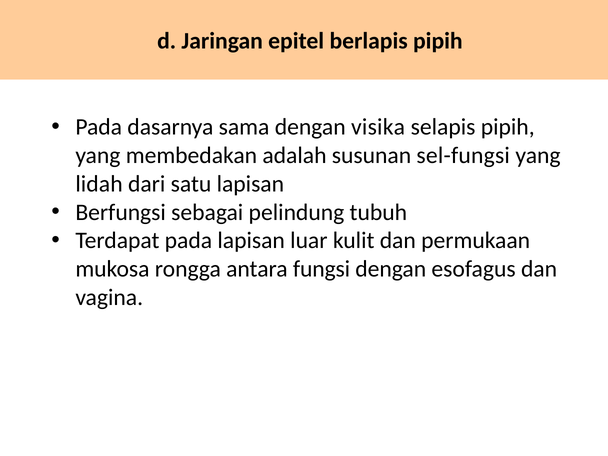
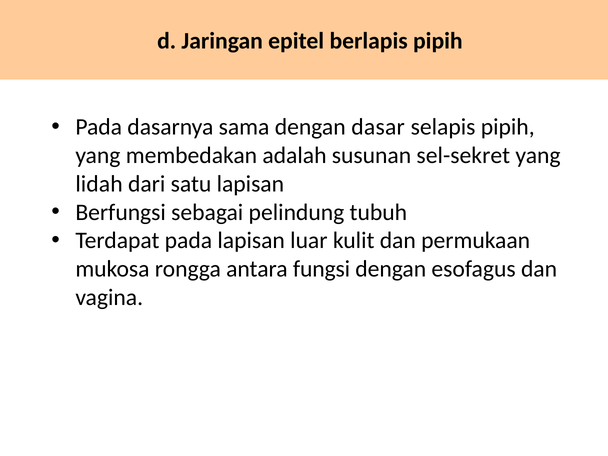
visika: visika -> dasar (378, 127)
sel-fungsi: sel-fungsi -> sel-sekret (463, 155)
